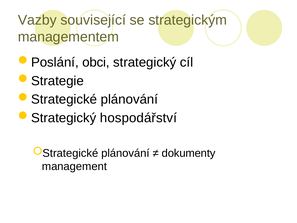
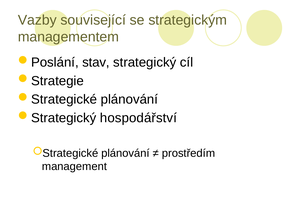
obci: obci -> stav (96, 62)
dokumenty: dokumenty -> prostředím (189, 153)
